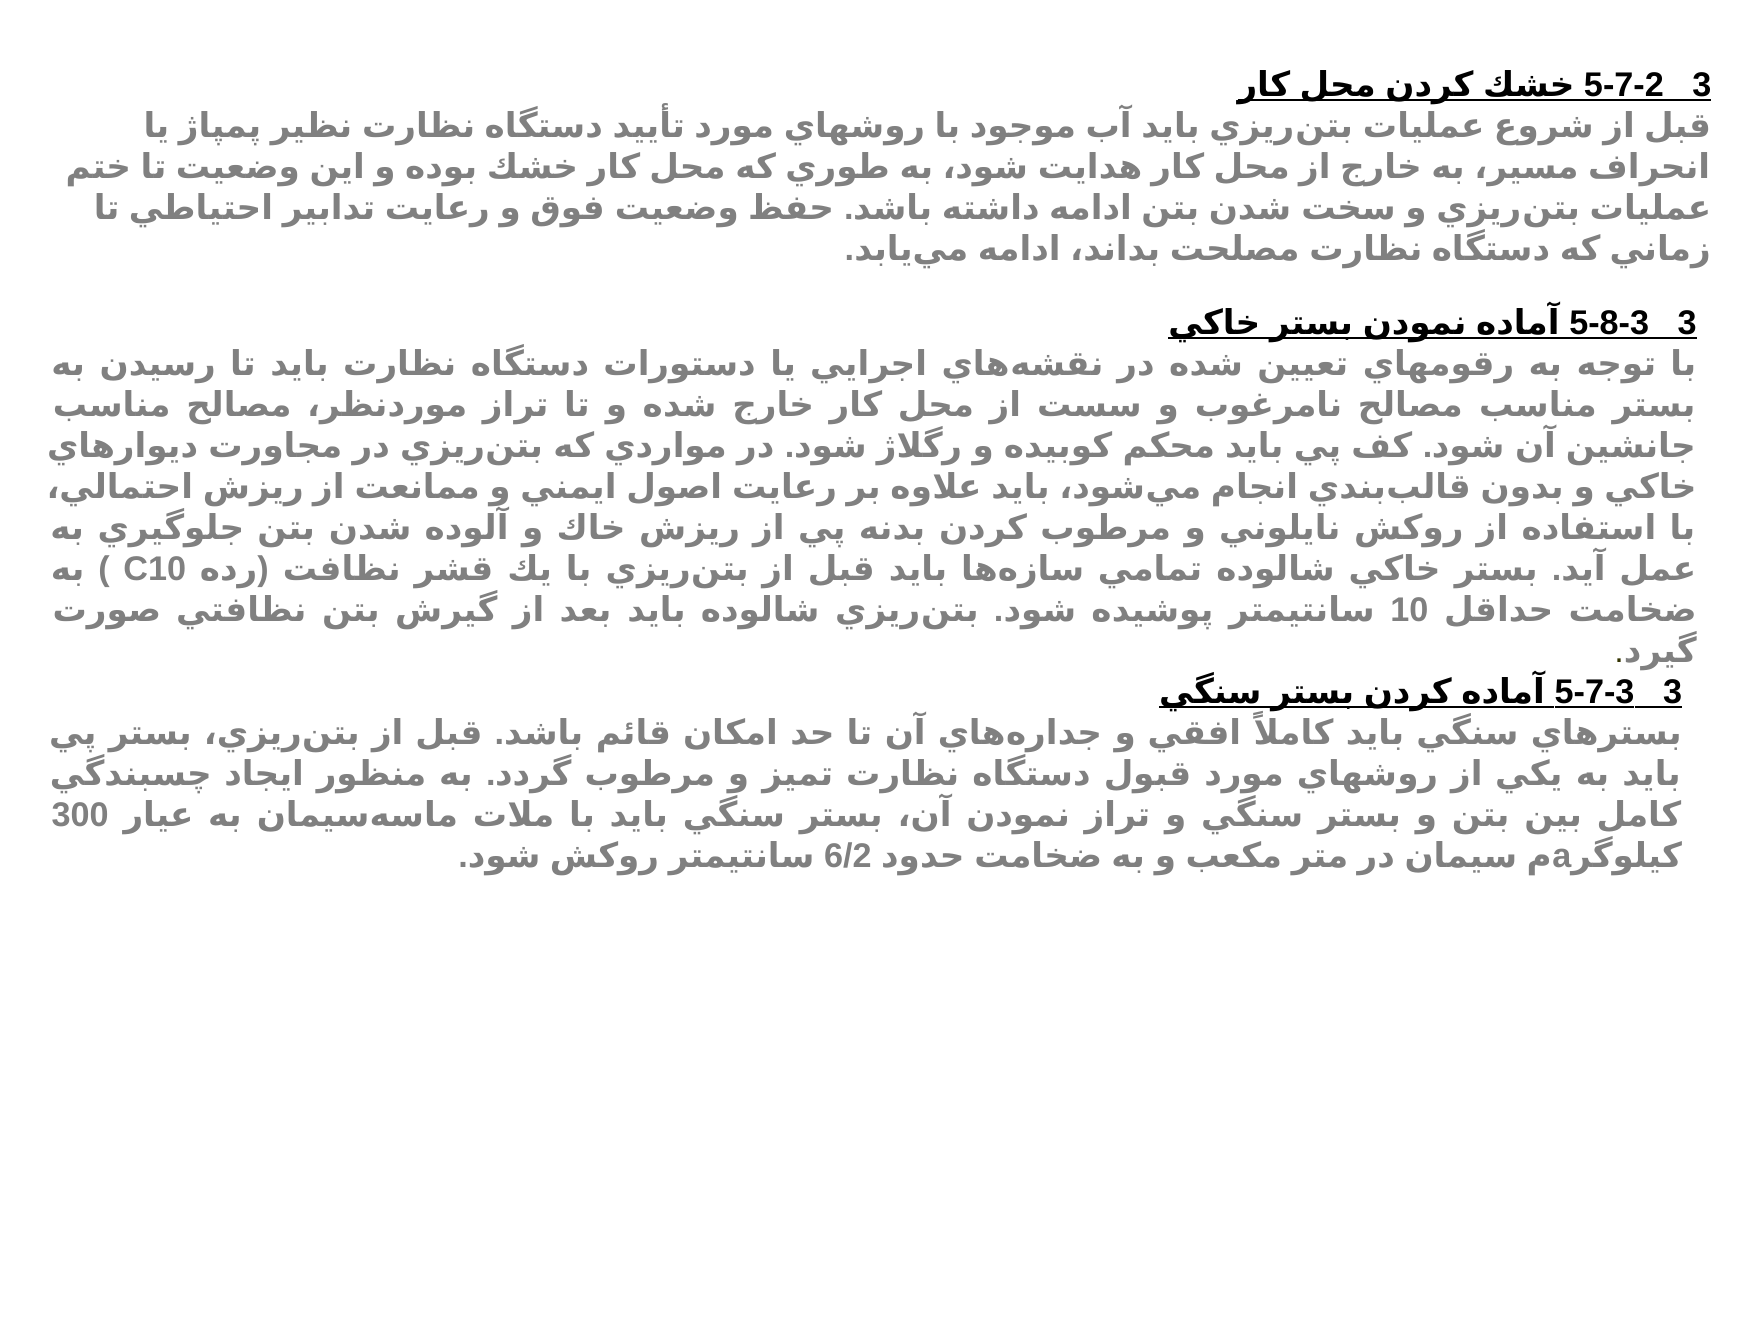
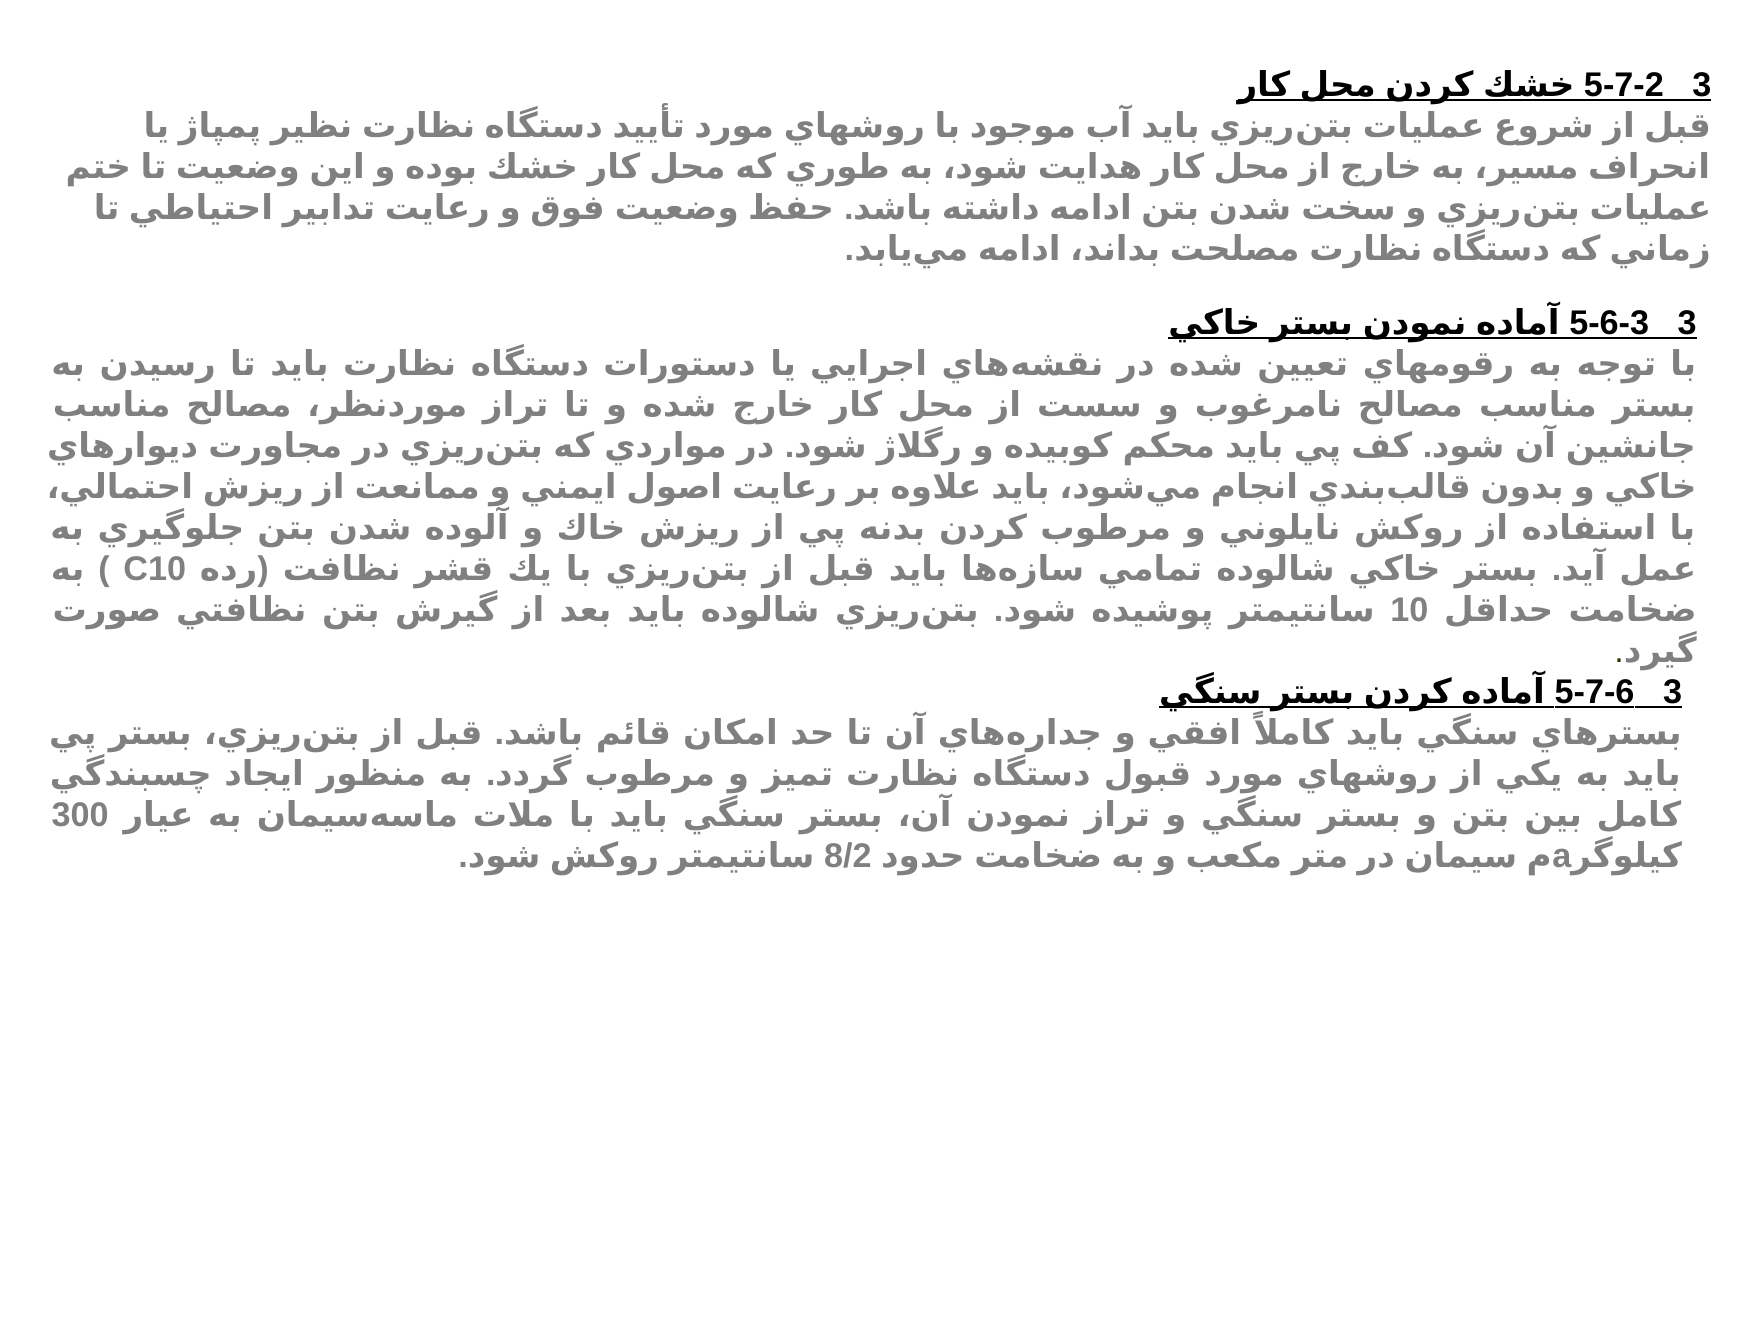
5-8-3: 5-8-3 -> 5-6-3 (1609, 323)
5-7-3: 5-7-3 -> 5-7-6 (1595, 692)
6/2: 6/2 -> 8/2 (848, 856)
